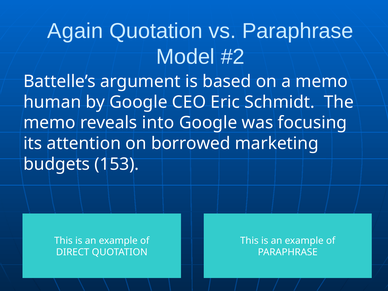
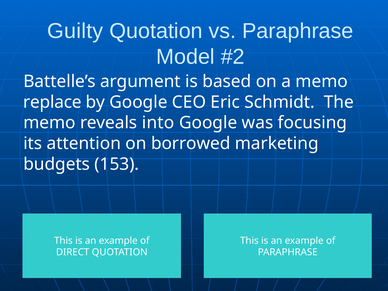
Again: Again -> Guilty (75, 31)
human: human -> replace (52, 102)
